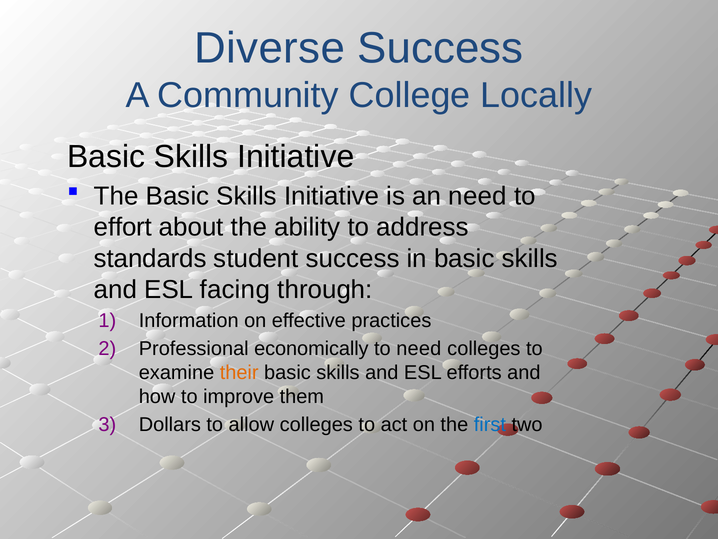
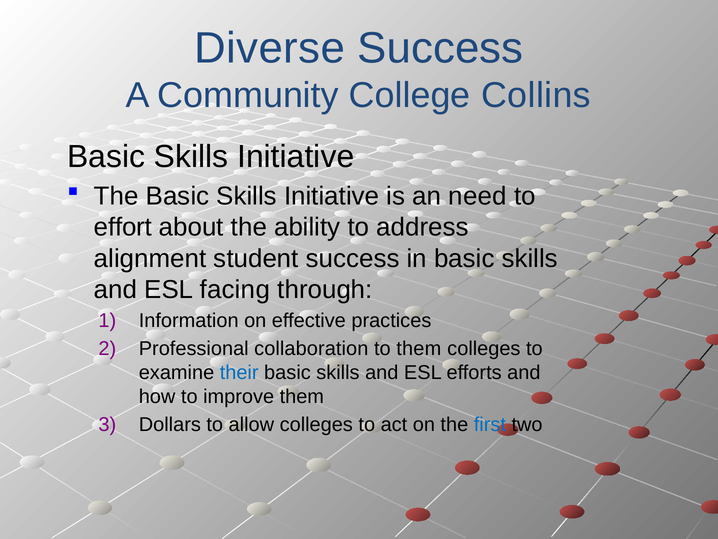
Locally: Locally -> Collins (536, 95)
standards: standards -> alignment (150, 258)
economically: economically -> collaboration (311, 348)
to need: need -> them (419, 348)
their colour: orange -> blue (239, 372)
